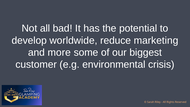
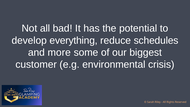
worldwide: worldwide -> everything (74, 40)
marketing: marketing -> schedules (156, 40)
